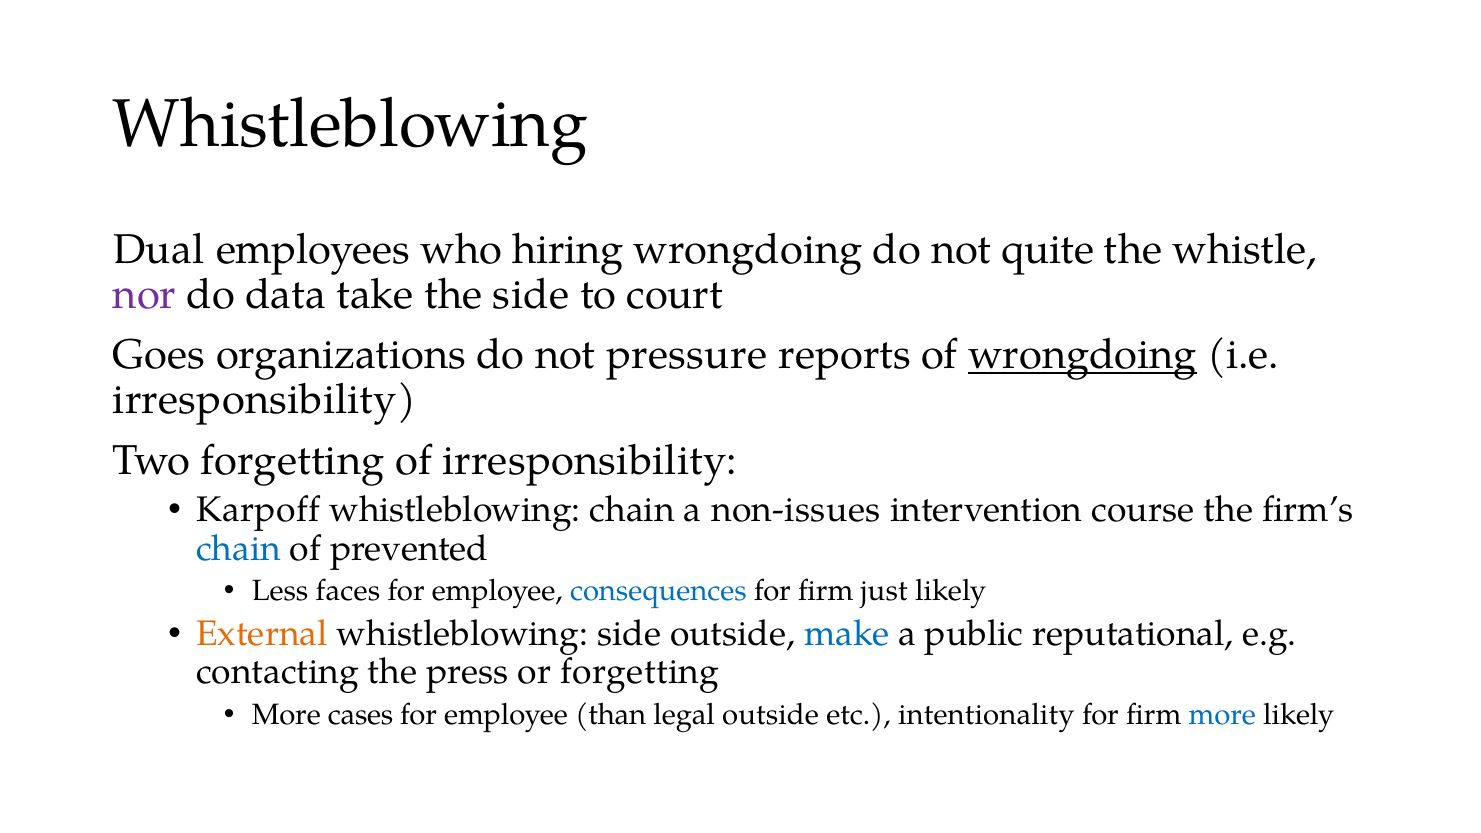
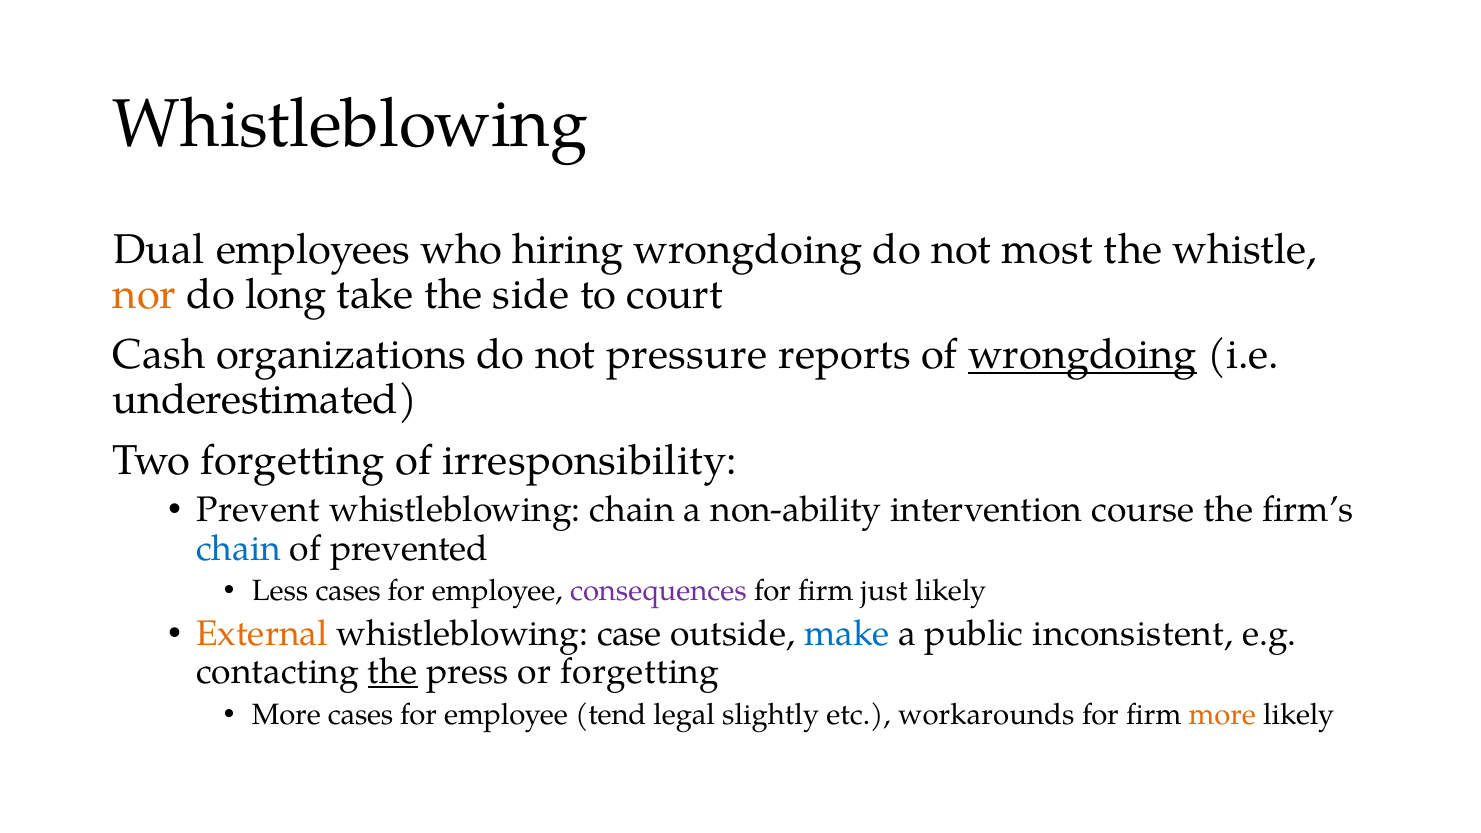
quite: quite -> most (1048, 250)
nor colour: purple -> orange (145, 295)
data: data -> long (286, 295)
Goes: Goes -> Cash (159, 355)
irresponsibility: irresponsibility -> underestimated (265, 400)
Karpoff: Karpoff -> Prevent (258, 510)
non-issues: non-issues -> non-ability (796, 510)
Less faces: faces -> cases (348, 591)
consequences colour: blue -> purple (658, 591)
whistleblowing side: side -> case (629, 634)
reputational: reputational -> inconsistent (1133, 634)
the underline: none -> present (393, 672)
than: than -> tend (611, 715)
legal outside: outside -> slightly (771, 715)
intentionality: intentionality -> workarounds (986, 715)
more colour: blue -> orange (1222, 715)
